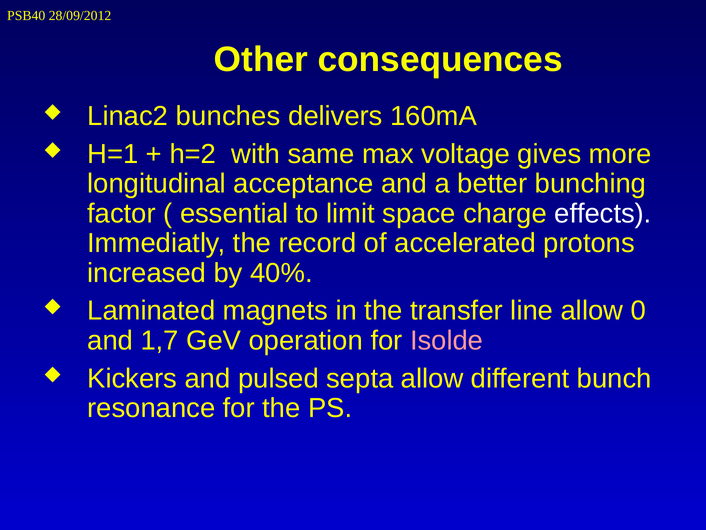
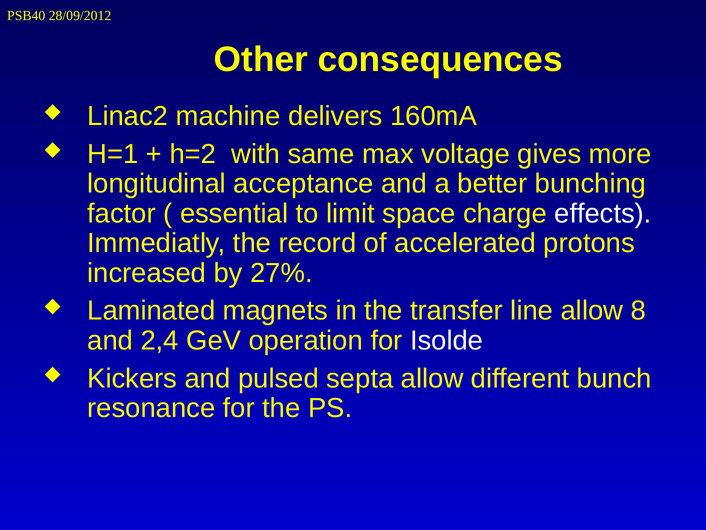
bunches: bunches -> machine (228, 116)
40%: 40% -> 27% (281, 273)
0: 0 -> 8 (638, 311)
1,7: 1,7 -> 2,4 (160, 340)
Isolde colour: pink -> white (447, 340)
